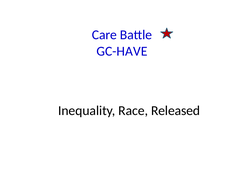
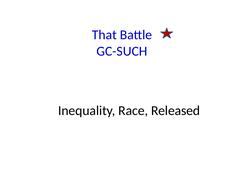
Care: Care -> That (104, 35)
GC-HAVE: GC-HAVE -> GC-SUCH (122, 51)
